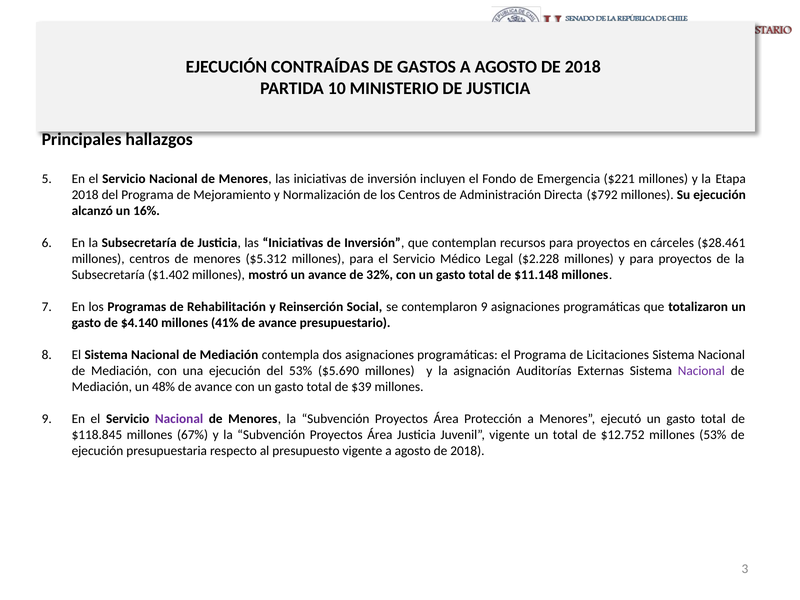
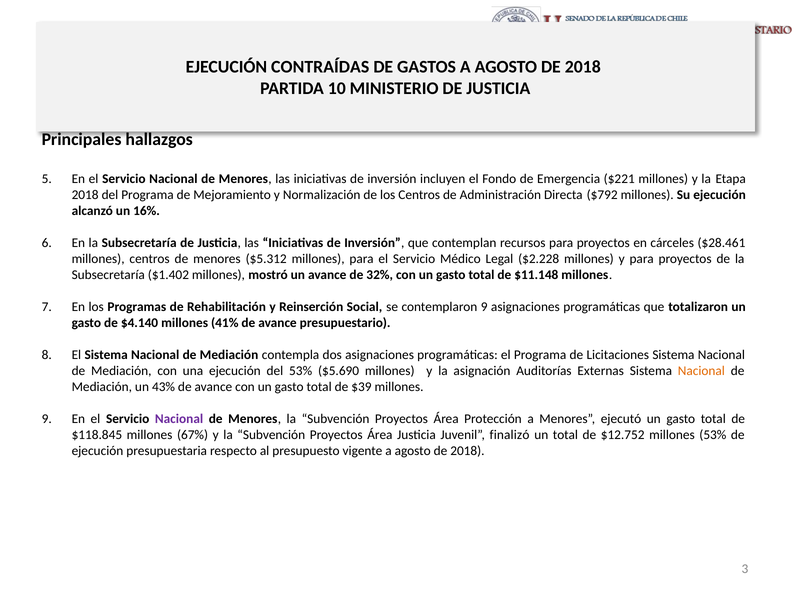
Nacional colour: purple -> orange (701, 371)
48%: 48% -> 43% (164, 387)
Juvenil vigente: vigente -> finalizó (509, 435)
